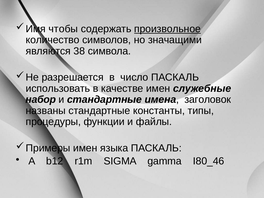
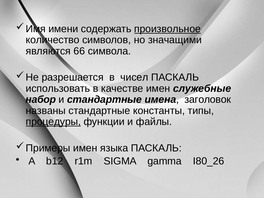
чтобы: чтобы -> имени (63, 29)
38: 38 -> 66 (79, 51)
число: число -> чисел (134, 77)
процедуры underline: none -> present (53, 122)
I80_46: I80_46 -> I80_26 (209, 161)
